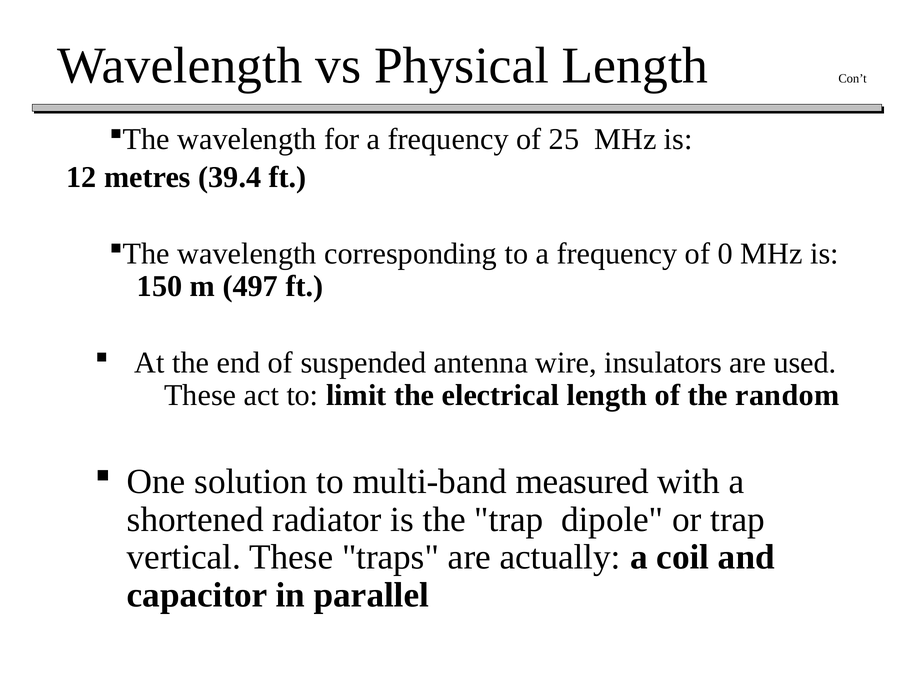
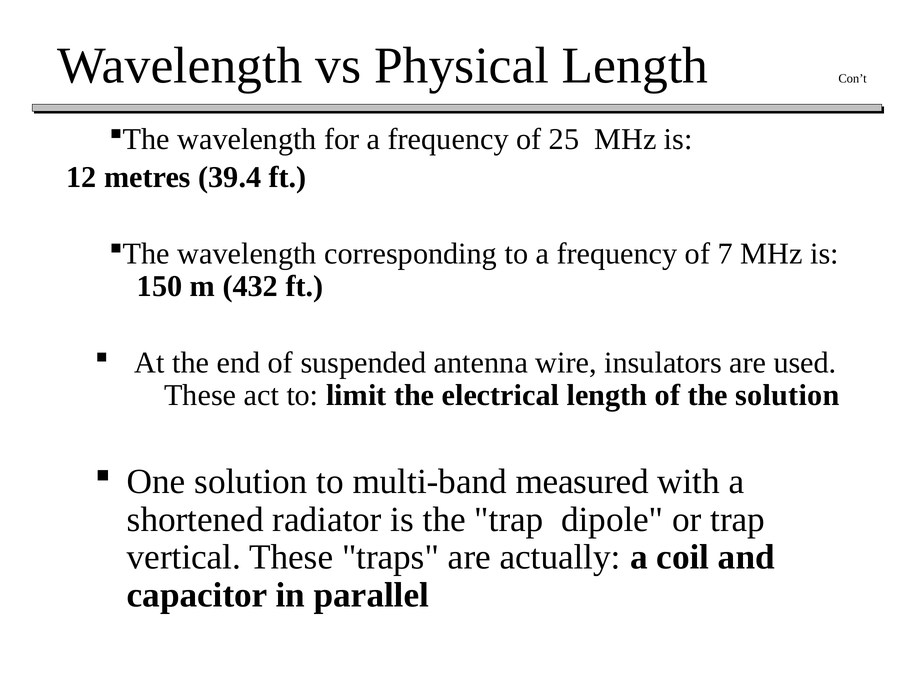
0: 0 -> 7 (725, 254)
497: 497 -> 432 (250, 286)
the random: random -> solution (787, 395)
